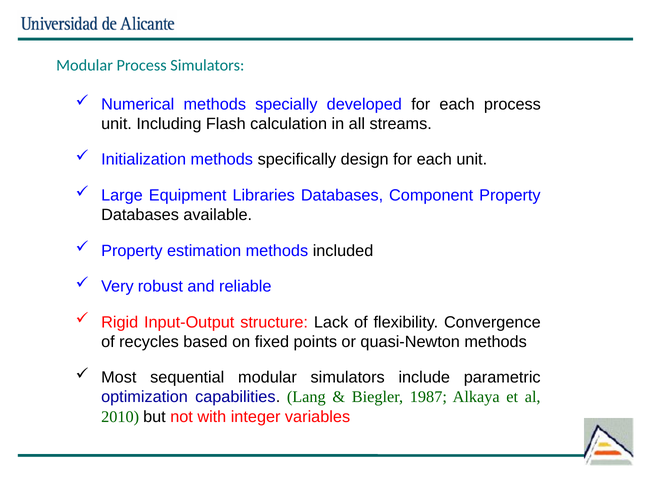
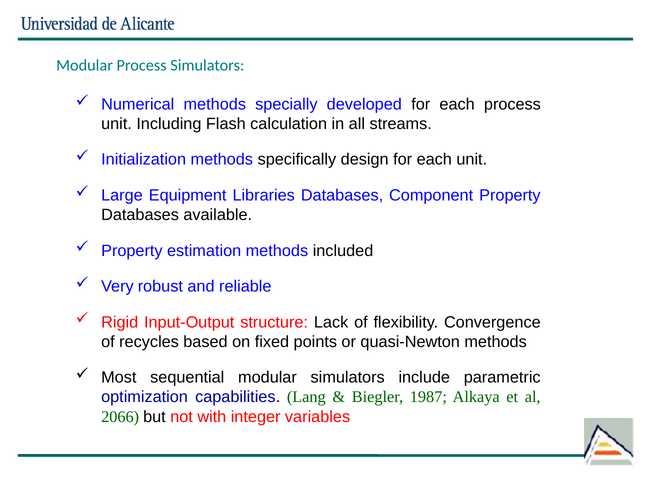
2010: 2010 -> 2066 (120, 417)
